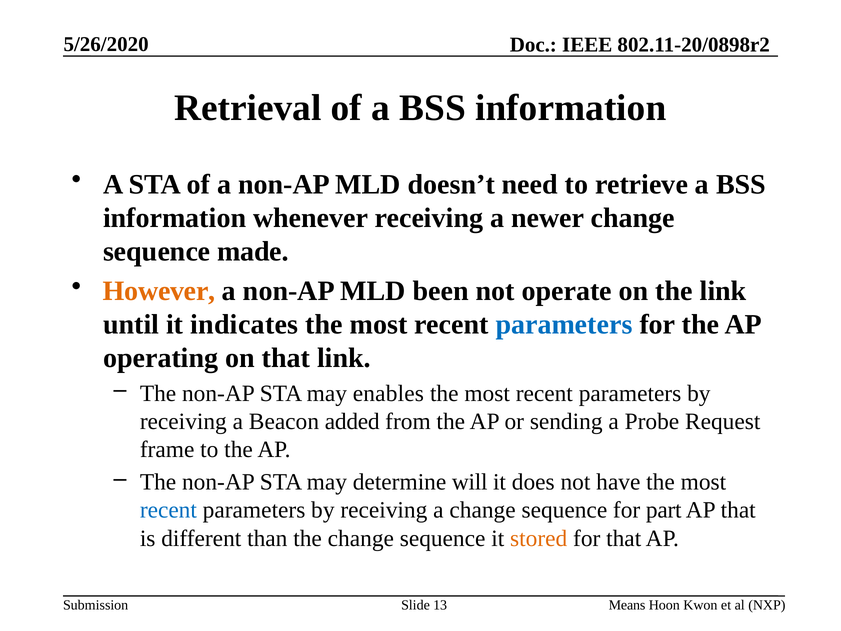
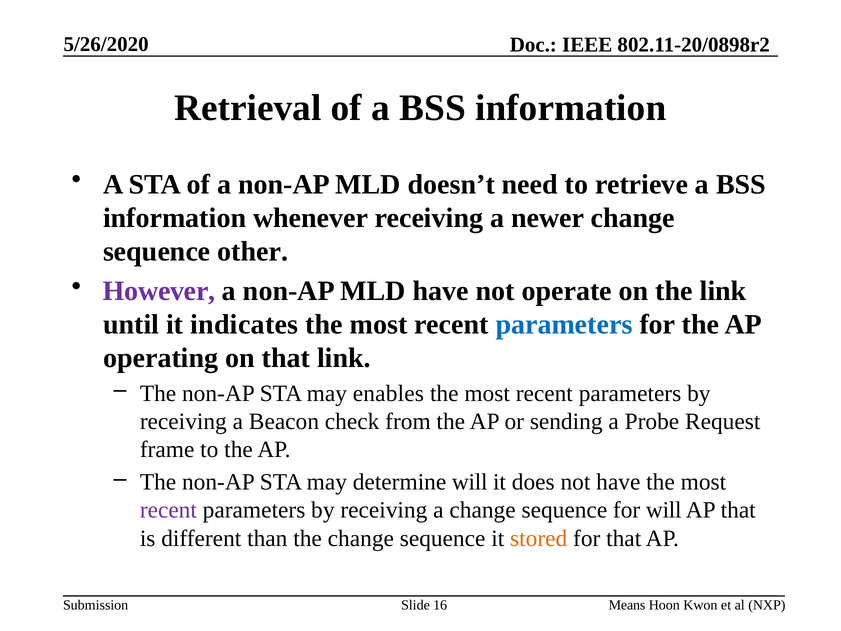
made: made -> other (253, 251)
However colour: orange -> purple (159, 291)
MLD been: been -> have (441, 291)
added: added -> check (352, 421)
recent colour: blue -> purple (168, 510)
for part: part -> will (664, 510)
13: 13 -> 16 (440, 605)
